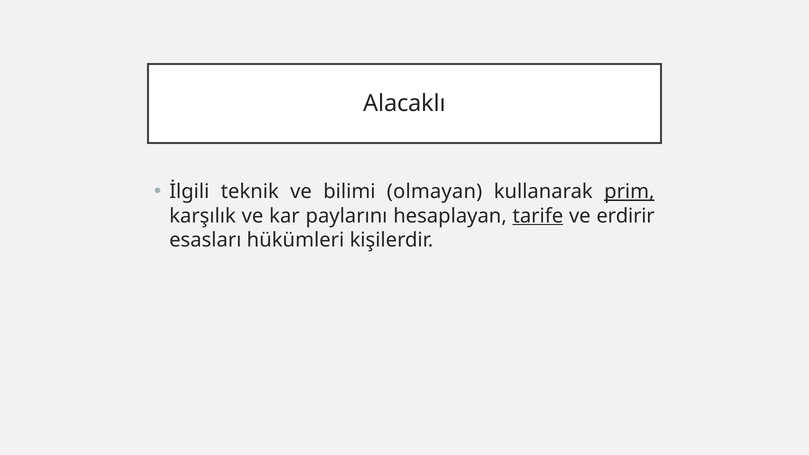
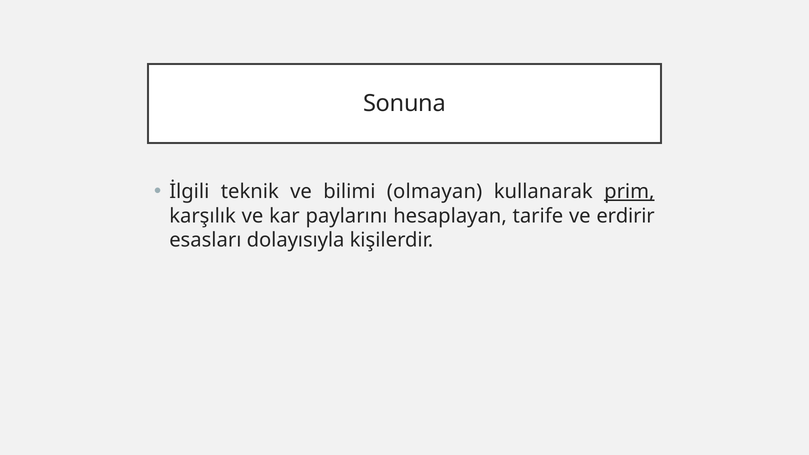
Alacaklı: Alacaklı -> Sonuna (405, 103)
tarife underline: present -> none (538, 216)
hükümleri: hükümleri -> dolayısıyla (296, 240)
